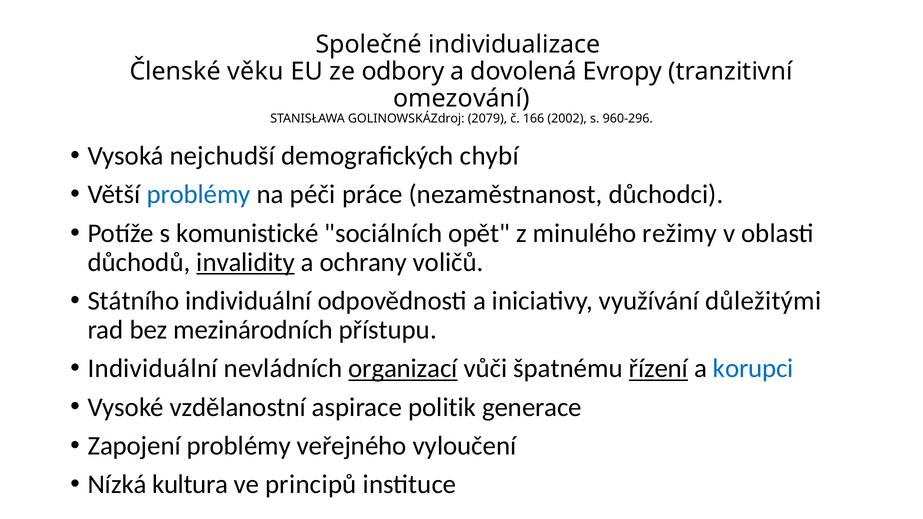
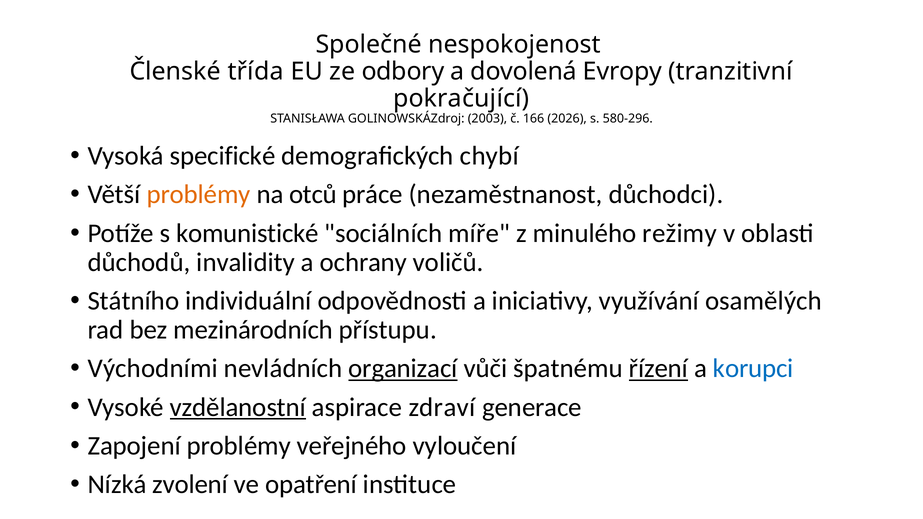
individualizace: individualizace -> nespokojenost (514, 44)
věku: věku -> třída (256, 71)
omezování: omezování -> pokračující (461, 98)
2079: 2079 -> 2003 (487, 119)
2002: 2002 -> 2026 (567, 119)
960-296: 960-296 -> 580-296 (628, 119)
nejchudší: nejchudší -> specifické (223, 156)
problémy colour: blue -> orange (199, 195)
péči: péči -> otců (313, 195)
opět: opět -> míře (479, 233)
invalidity underline: present -> none (246, 262)
důležitými: důležitými -> osamělých (764, 301)
Individuální: Individuální -> Východními (153, 369)
vzdělanostní underline: none -> present (238, 407)
politik: politik -> zdraví (442, 407)
kultura: kultura -> zvolení (190, 485)
principů: principů -> opatření (311, 485)
